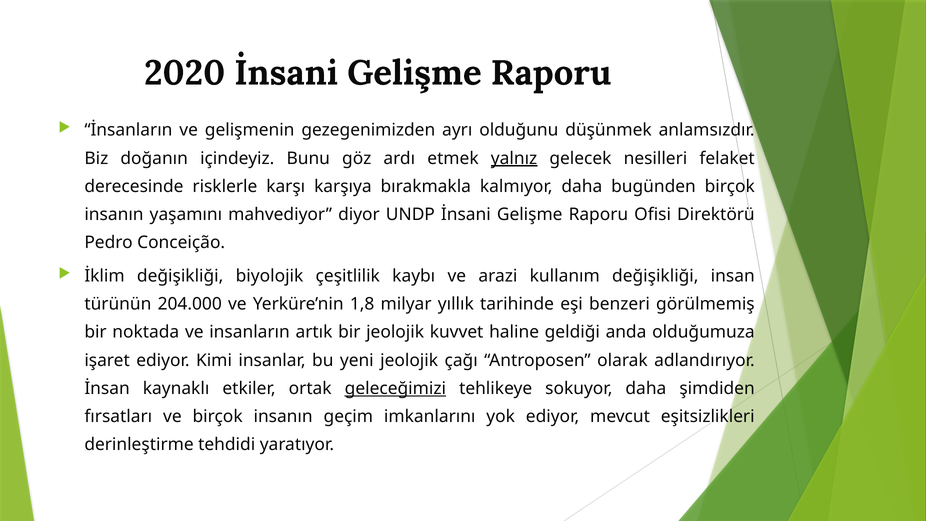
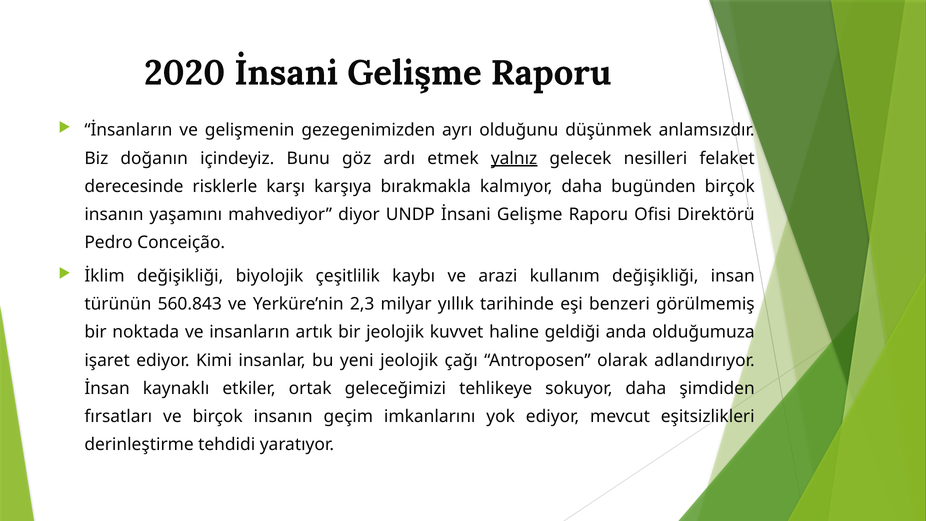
204.000: 204.000 -> 560.843 (190, 304)
1,8: 1,8 -> 2,3 (362, 304)
geleceğimizi underline: present -> none (395, 388)
